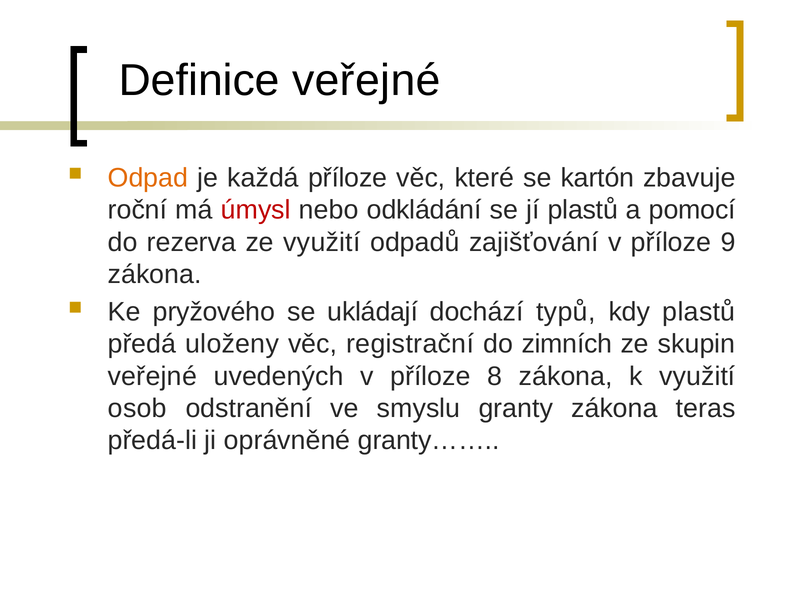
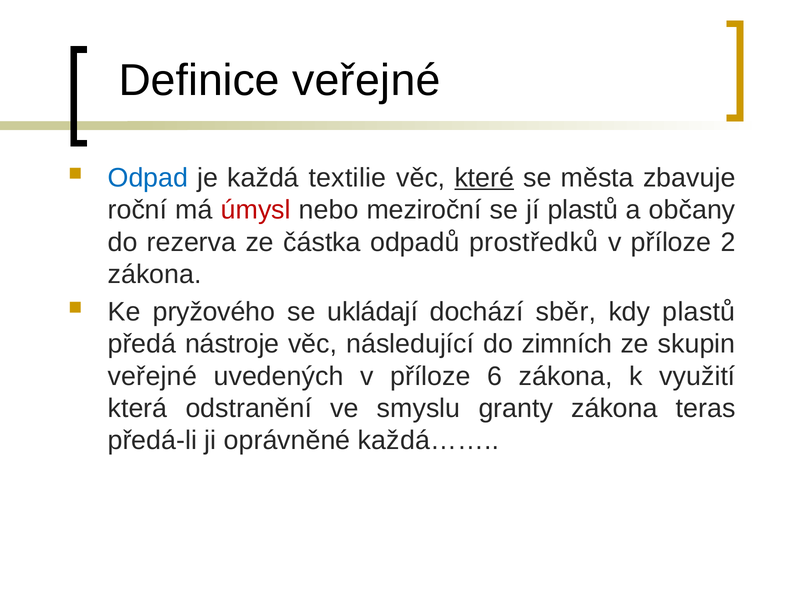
Odpad colour: orange -> blue (148, 178)
každá příloze: příloze -> textilie (347, 178)
které underline: none -> present (484, 178)
kartón: kartón -> města (597, 178)
odkládání: odkládání -> meziroční (424, 210)
pomocí: pomocí -> občany (692, 210)
ze využití: využití -> částka (322, 242)
zajišťování: zajišťování -> prostředků (534, 242)
9: 9 -> 2 (728, 242)
typů: typů -> sběr (566, 312)
uloženy: uloženy -> nástroje (232, 344)
registrační: registrační -> následující (410, 344)
8: 8 -> 6 (495, 376)
osob: osob -> která (137, 408)
granty……: granty…… -> každá…… (428, 441)
